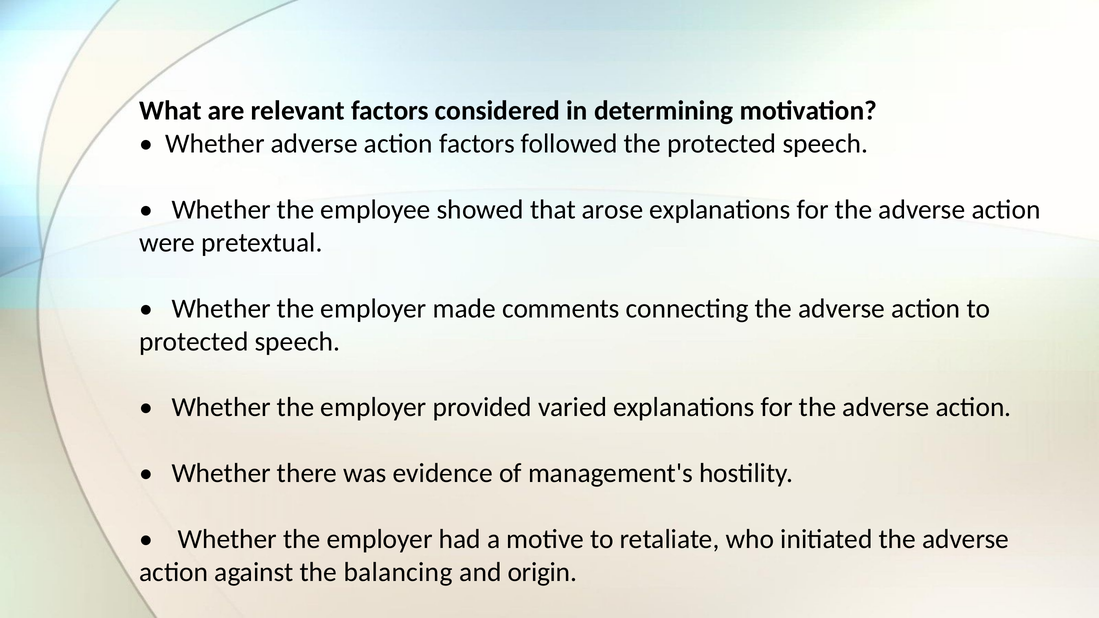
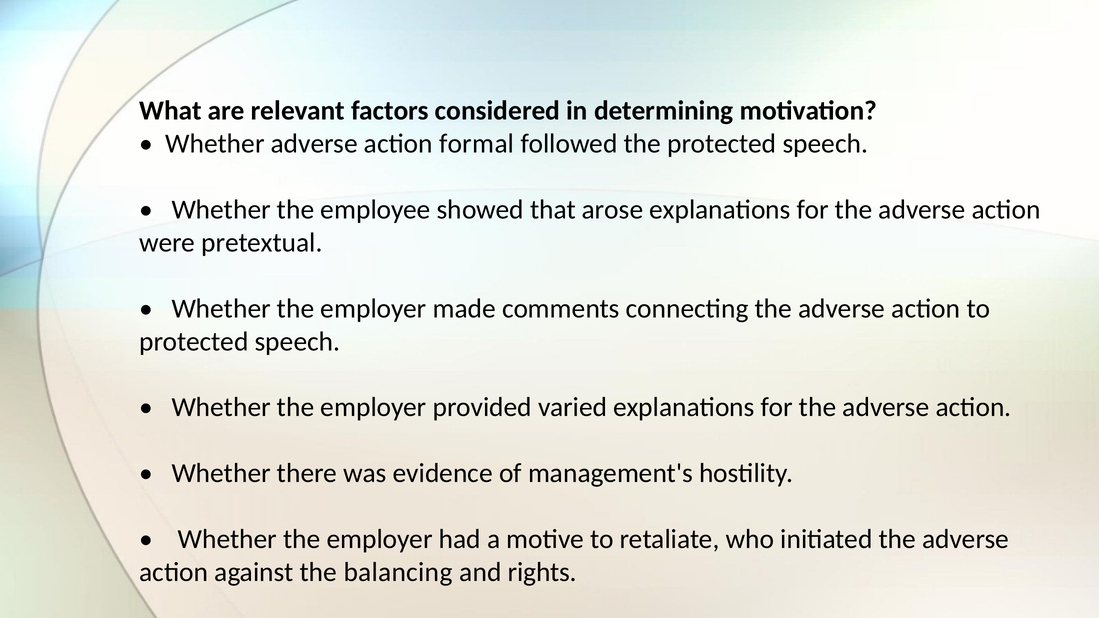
action factors: factors -> formal (477, 144)
origin: origin -> rights (542, 572)
